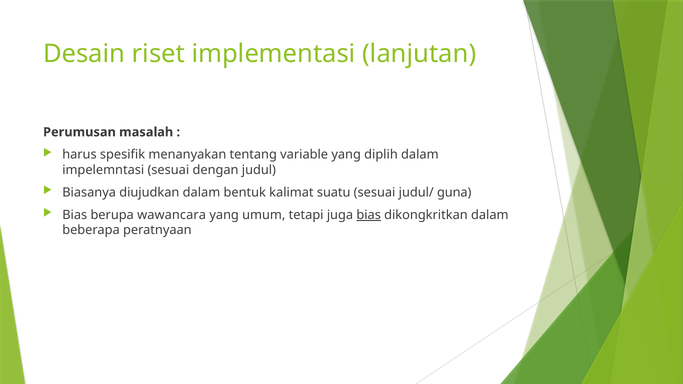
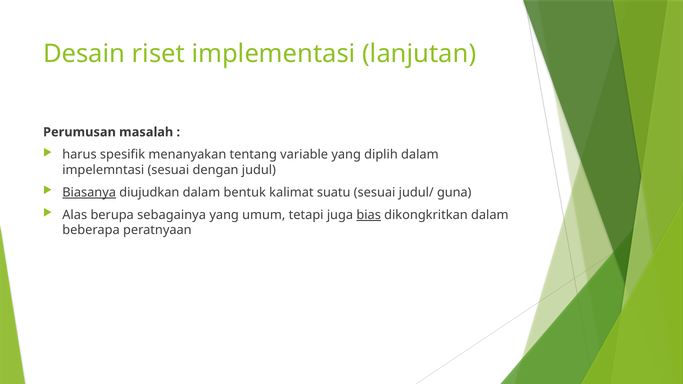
Biasanya underline: none -> present (89, 193)
Bias: Bias -> Alas (75, 215)
wawancara: wawancara -> sebagainya (172, 215)
